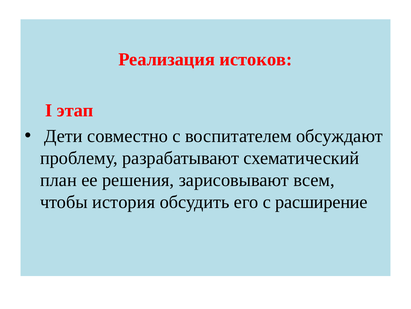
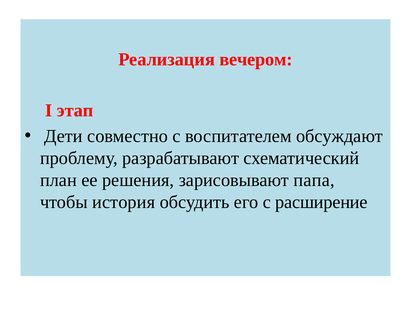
истоков: истоков -> вечером (256, 59)
всем: всем -> папа (314, 180)
